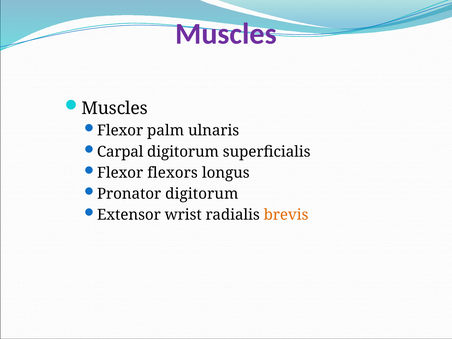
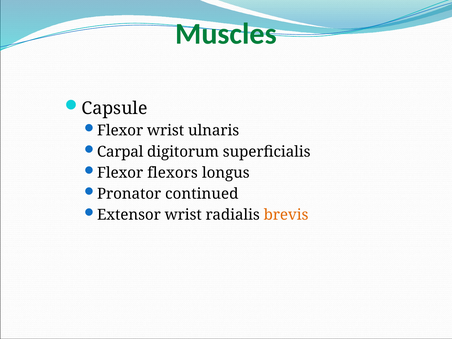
Muscles colour: purple -> green (226, 34)
Muscles: Muscles -> Capsule (115, 108)
Flexor palm: palm -> wrist (166, 131)
Pronator digitorum: digitorum -> continued (202, 194)
